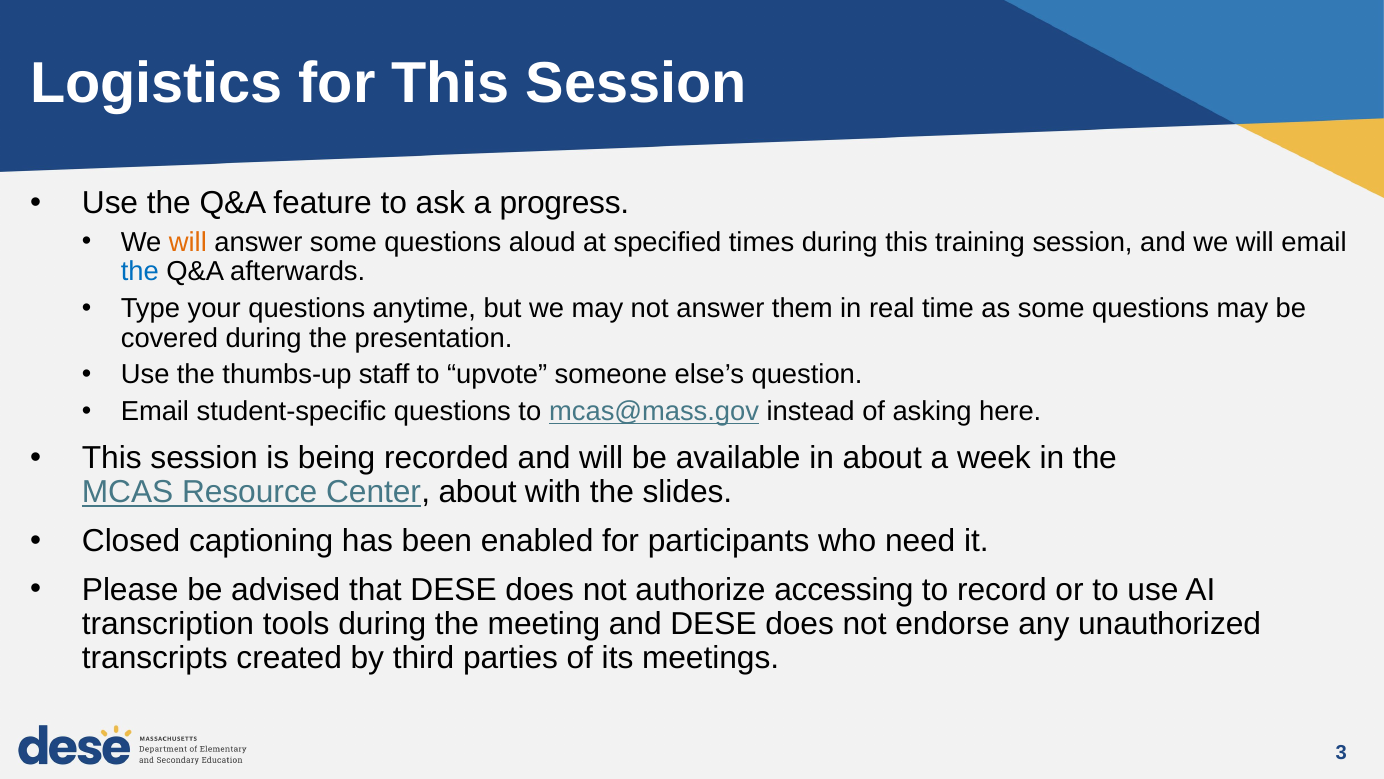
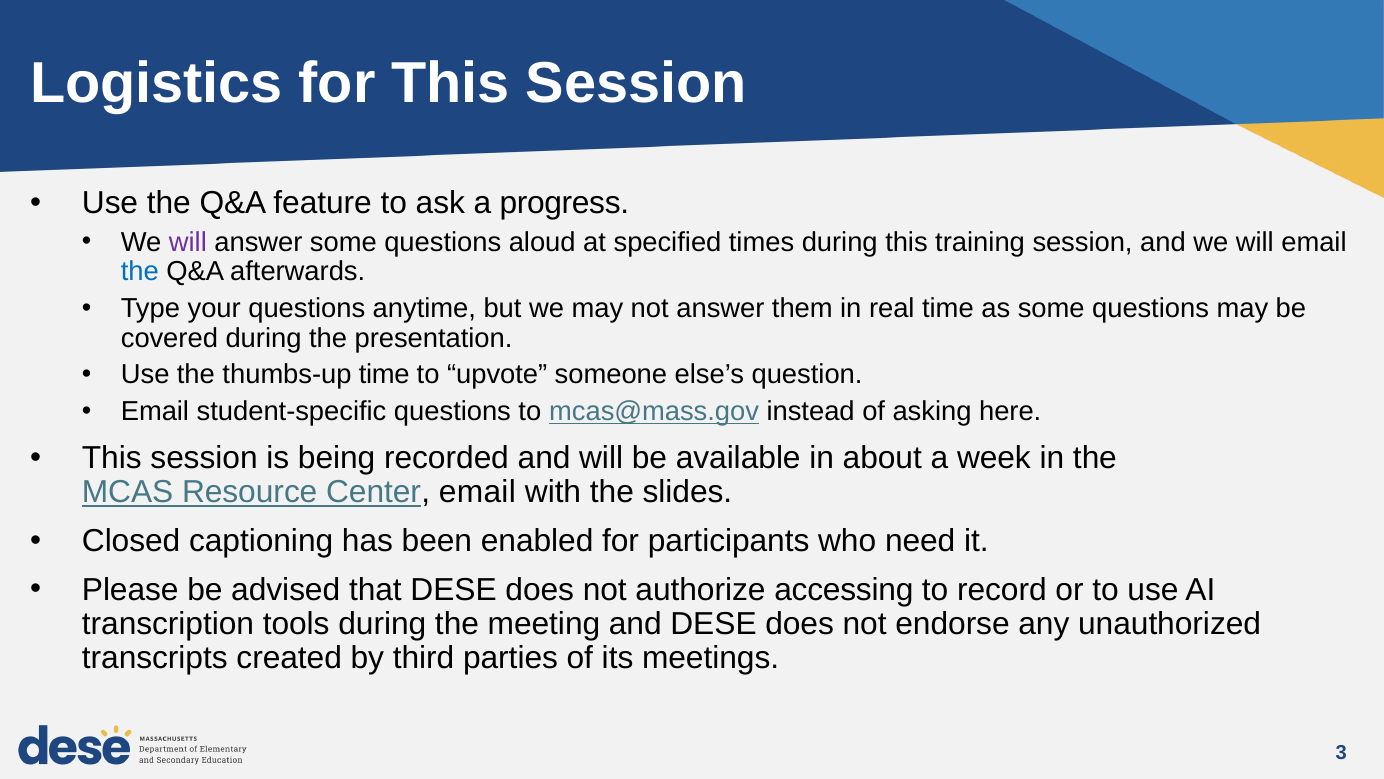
will colour: orange -> purple (188, 242)
thumbs-up staff: staff -> time (384, 375)
Center about: about -> email (477, 492)
